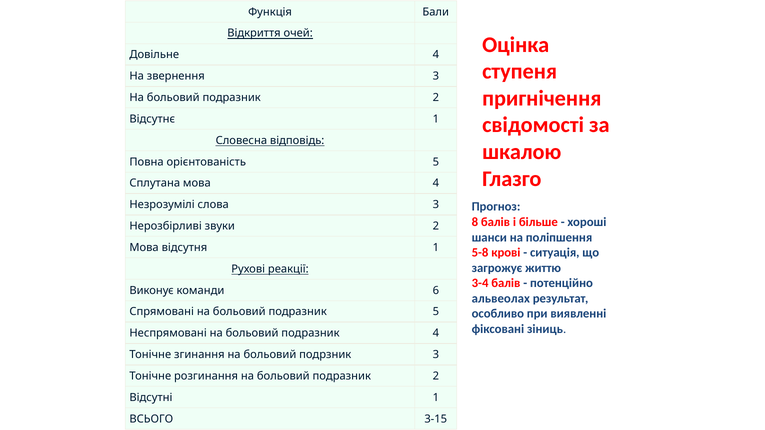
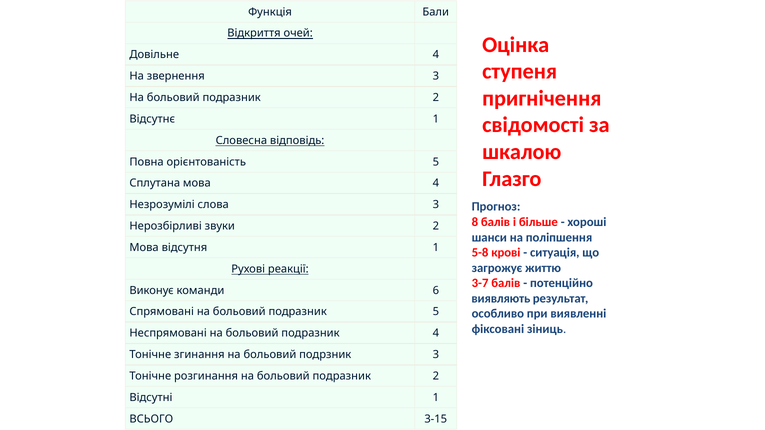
3-4: 3-4 -> 3-7 (480, 283)
альвеолах: альвеолах -> виявляють (501, 299)
